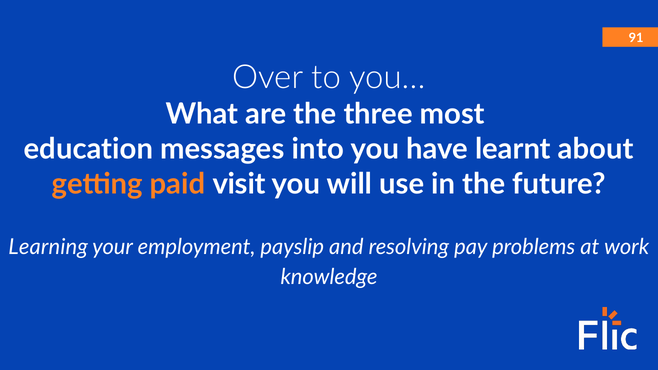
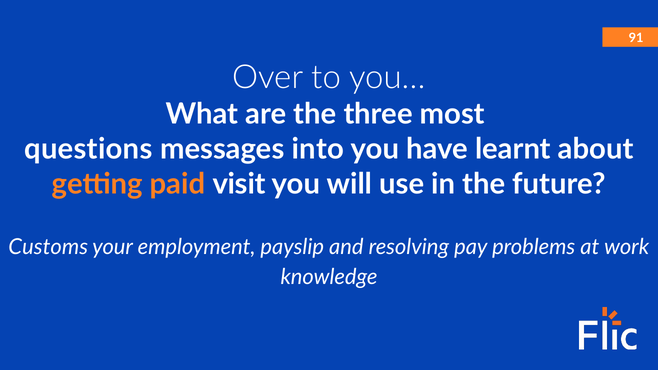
education: education -> questions (88, 149)
Learning: Learning -> Customs (48, 247)
